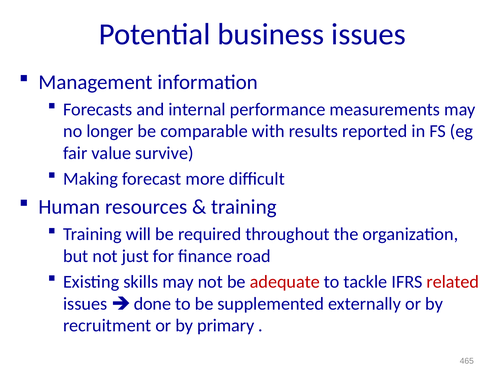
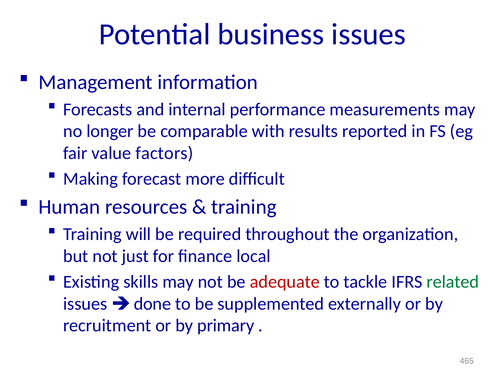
survive: survive -> factors (164, 153)
road: road -> local (254, 256)
related colour: red -> green (453, 282)
